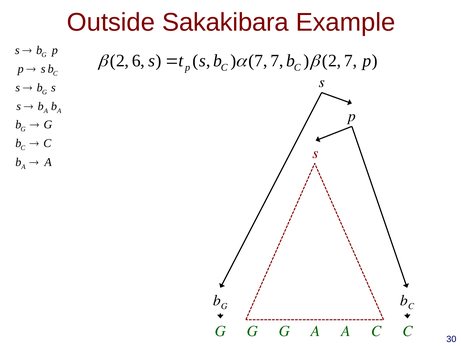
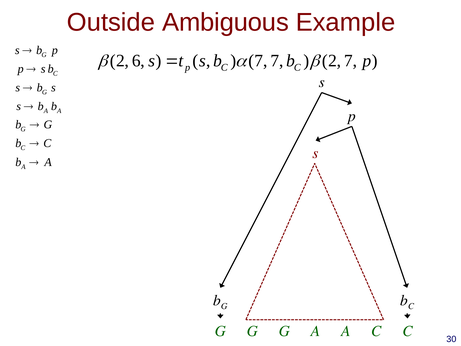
Sakakibara: Sakakibara -> Ambiguous (226, 22)
